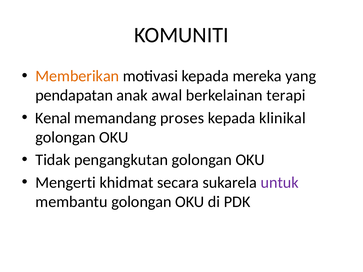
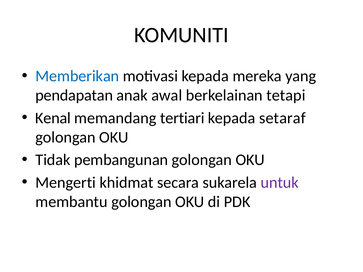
Memberikan colour: orange -> blue (77, 76)
terapi: terapi -> tetapi (286, 96)
proses: proses -> tertiari (182, 118)
klinikal: klinikal -> setaraf (282, 118)
pengangkutan: pengangkutan -> pembangunan (121, 160)
